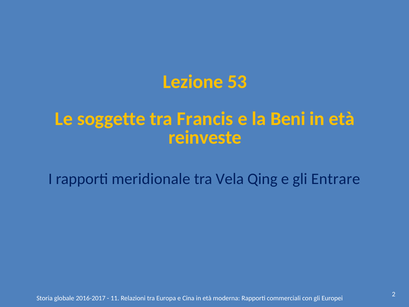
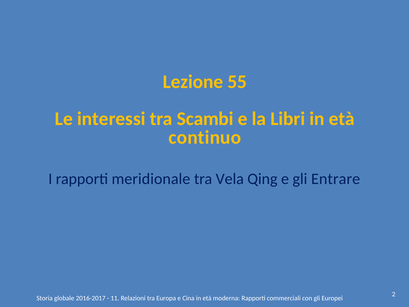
53: 53 -> 55 (237, 82)
soggette: soggette -> interessi (111, 119)
Francis: Francis -> Scambi (205, 119)
Beni: Beni -> Libri (288, 119)
reinveste: reinveste -> continuo (205, 137)
